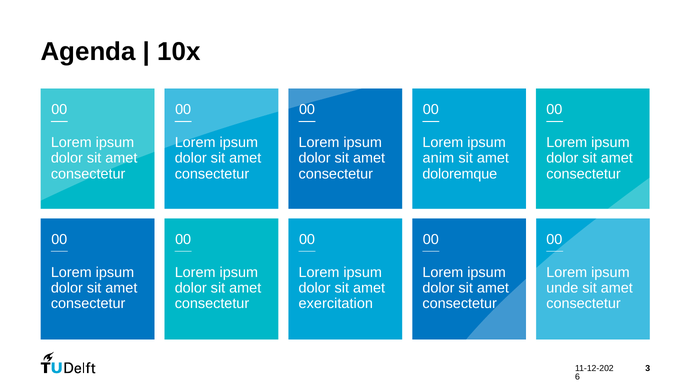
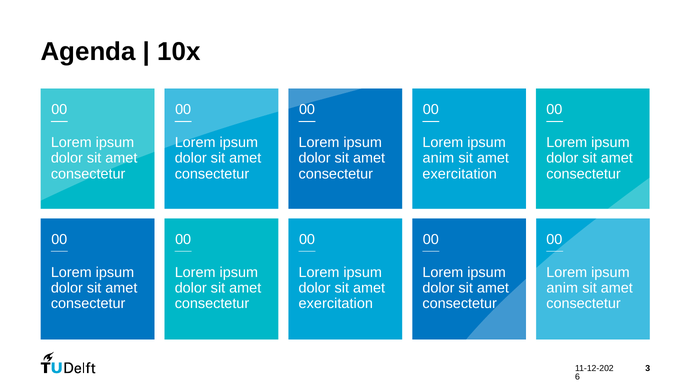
doloremque: doloremque -> exercitation (460, 174)
unde: unde -> anim (562, 289)
